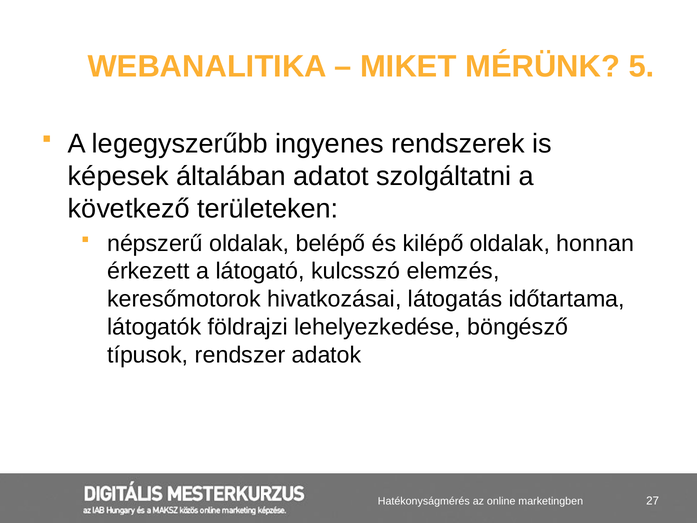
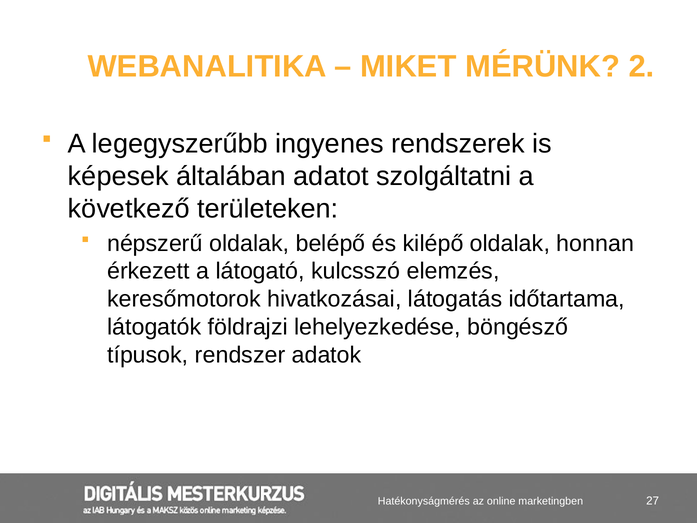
5: 5 -> 2 (642, 67)
